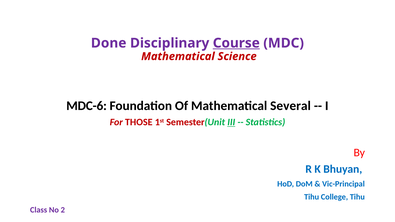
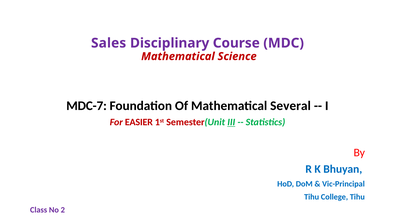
Done: Done -> Sales (109, 43)
Course underline: present -> none (236, 43)
MDC-6: MDC-6 -> MDC-7 (87, 106)
THOSE: THOSE -> EASIER (139, 122)
